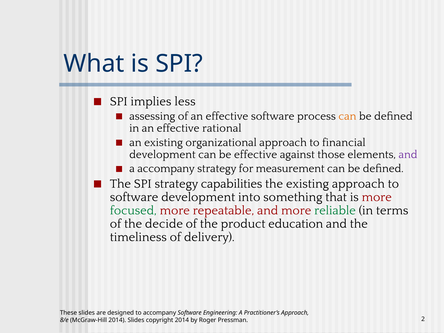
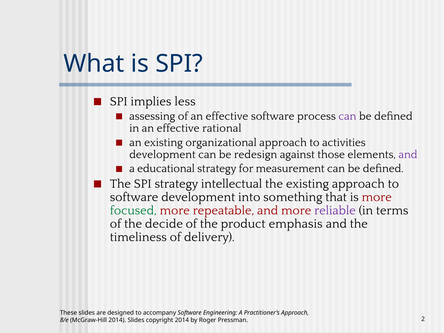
can colour: orange -> purple (347, 116)
financial: financial -> activities (344, 142)
be effective: effective -> redesign (256, 154)
a accompany: accompany -> educational (166, 169)
capabilities: capabilities -> intellectual (232, 184)
reliable colour: green -> purple (335, 210)
education: education -> emphasis (296, 224)
